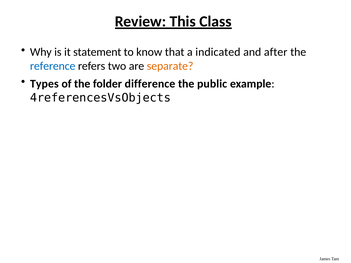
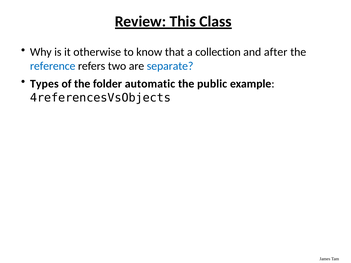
statement: statement -> otherwise (97, 52)
indicated: indicated -> collection (218, 52)
separate colour: orange -> blue (170, 66)
difference: difference -> automatic (150, 84)
